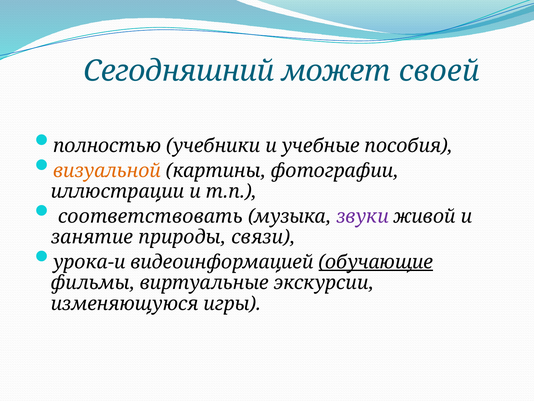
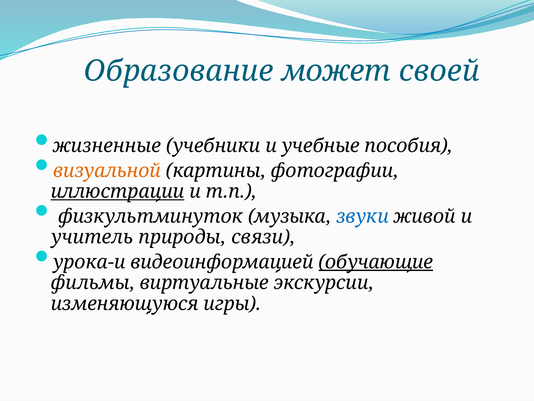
Сегодняшний: Сегодняшний -> Образование (179, 71)
полностью: полностью -> жизненные (107, 146)
иллюстрации underline: none -> present (118, 191)
соответствовать: соответствовать -> физкультминуток (151, 216)
звуки colour: purple -> blue (363, 216)
занятие: занятие -> учитель (92, 237)
